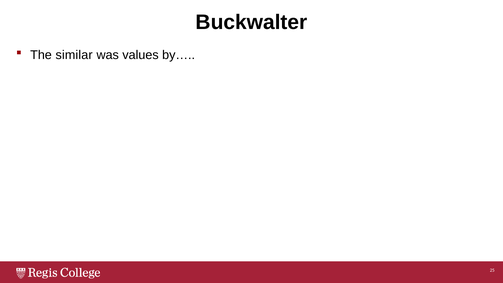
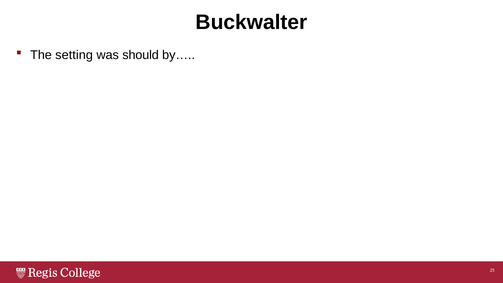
similar: similar -> setting (74, 55)
values: values -> should (141, 55)
